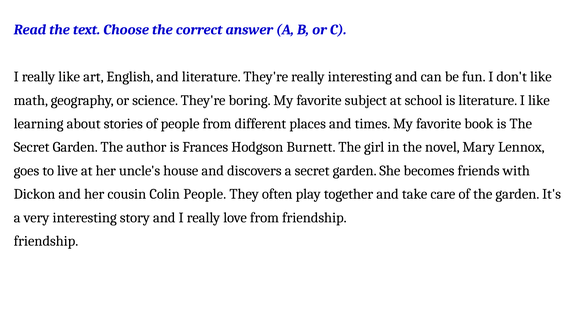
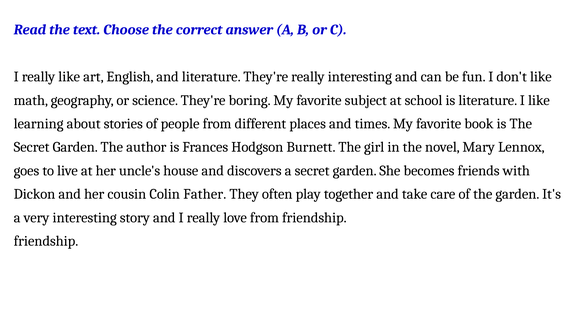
Colin People: People -> Father (205, 194)
